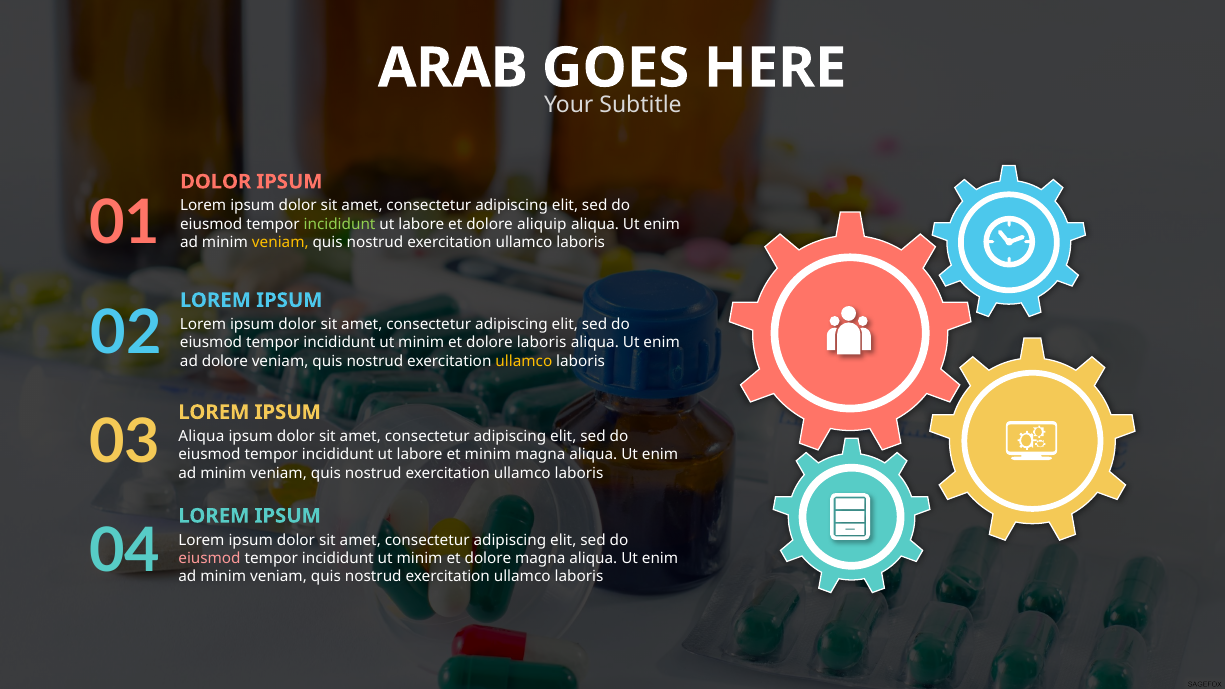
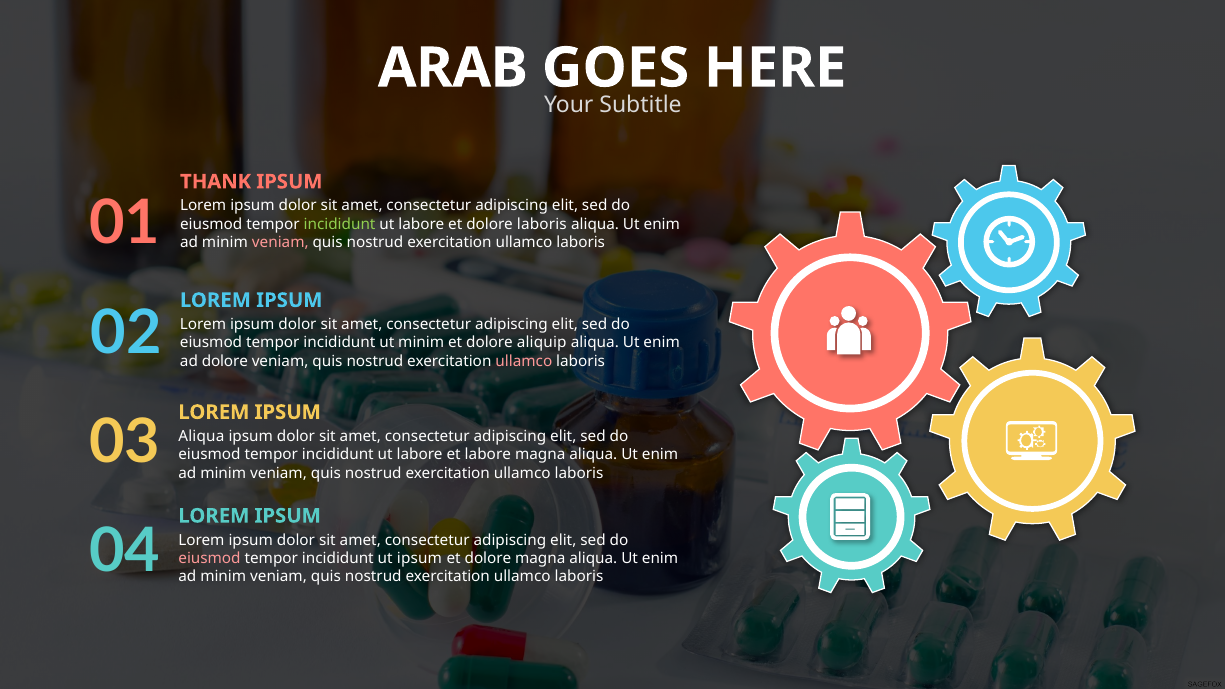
DOLOR: DOLOR -> THANK (216, 182)
dolore aliquip: aliquip -> laboris (542, 224)
veniam colour: yellow -> pink (280, 243)
dolore laboris: laboris -> aliquip (542, 343)
ullamco colour: yellow -> pink (524, 361)
et minim: minim -> labore (488, 455)
minim: minim -> ipsum (419, 558)
